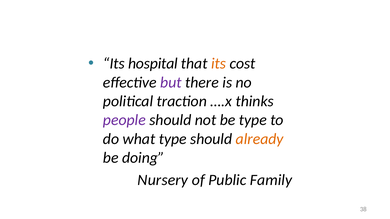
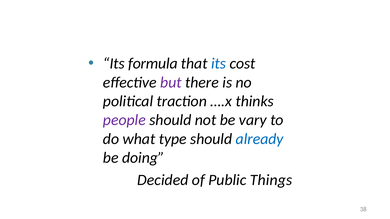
hospital: hospital -> formula (153, 64)
its colour: orange -> blue (219, 64)
be type: type -> vary (253, 120)
already colour: orange -> blue (260, 139)
Nursery: Nursery -> Decided (163, 180)
Family: Family -> Things (271, 180)
